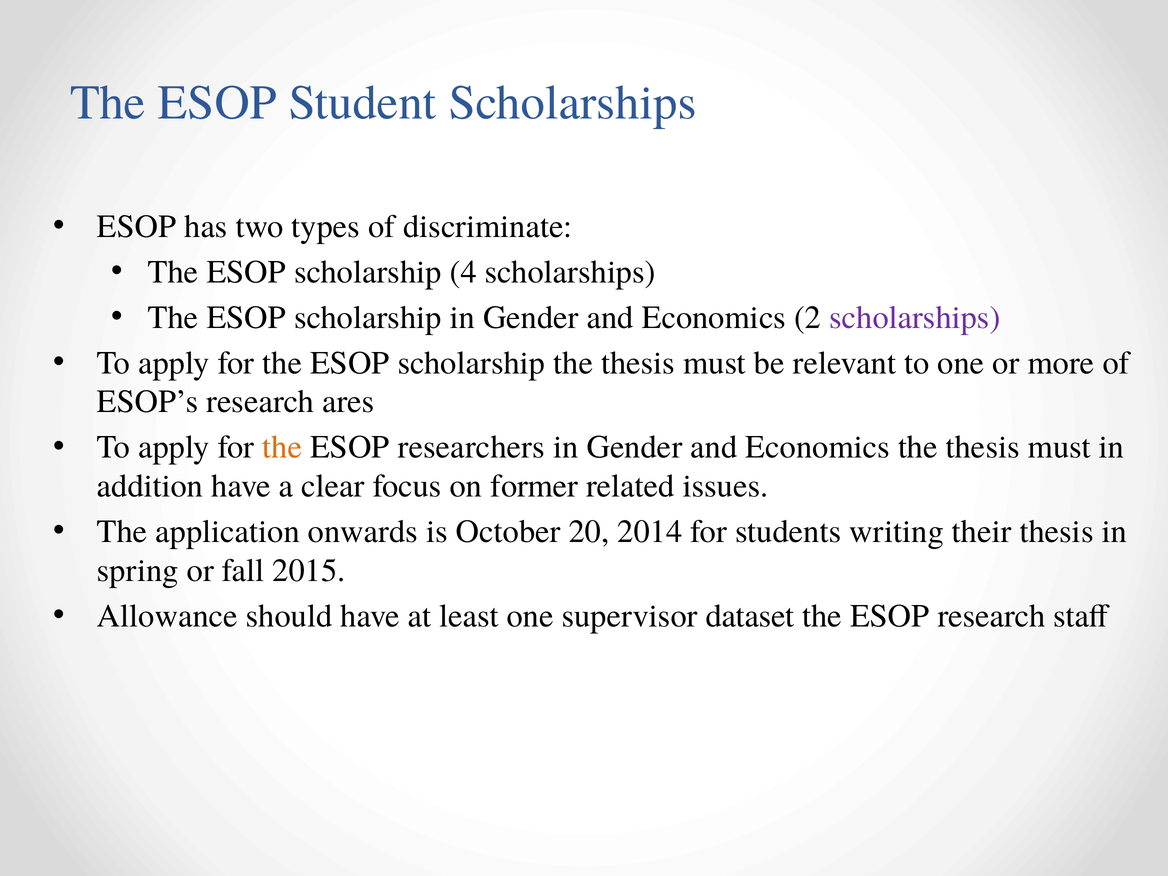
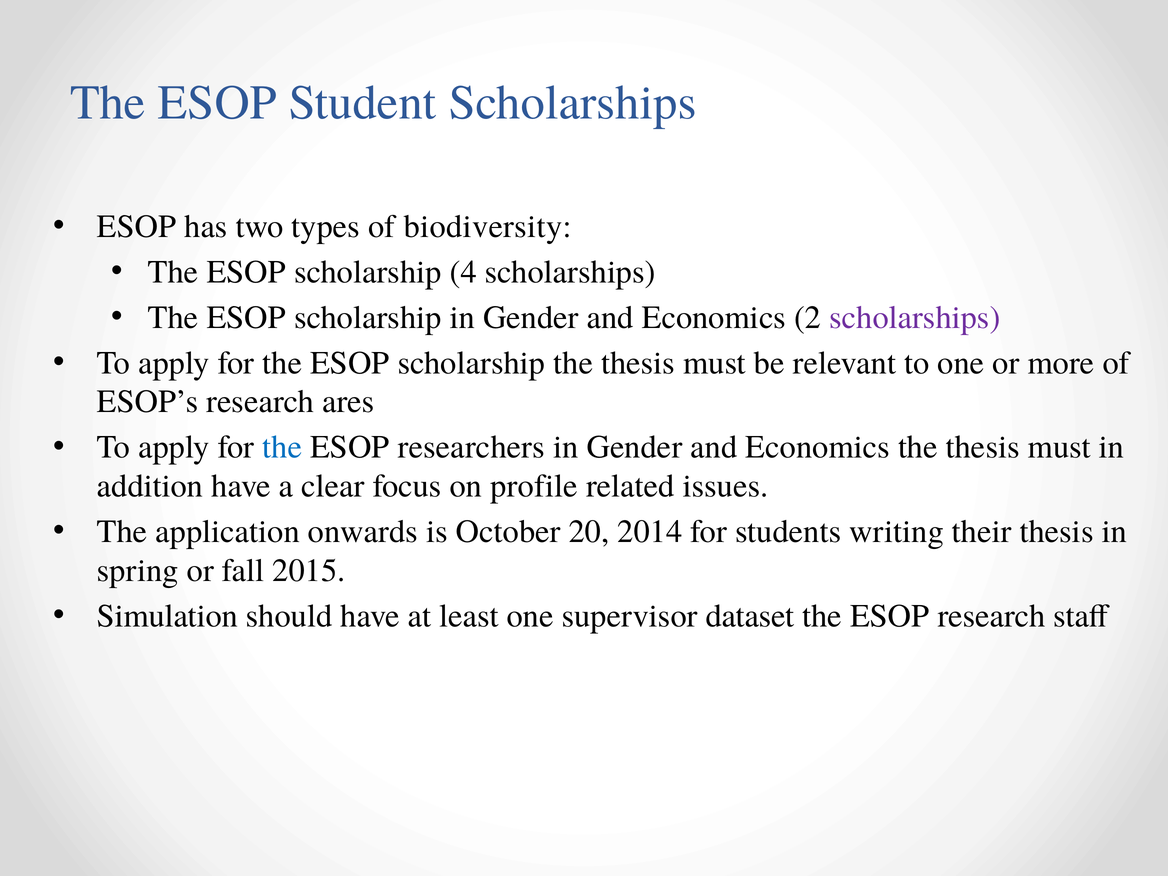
discriminate: discriminate -> biodiversity (488, 227)
the colour: orange -> blue (282, 447)
former: former -> profile (534, 486)
Allowance: Allowance -> Simulation (167, 616)
